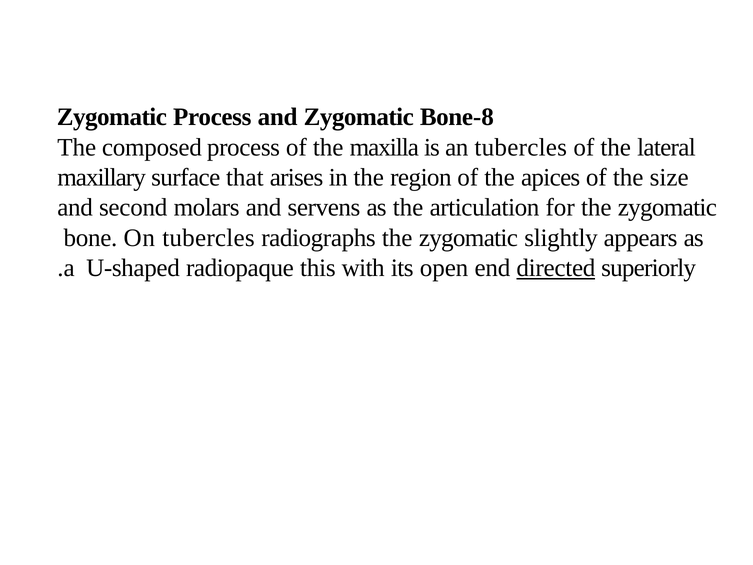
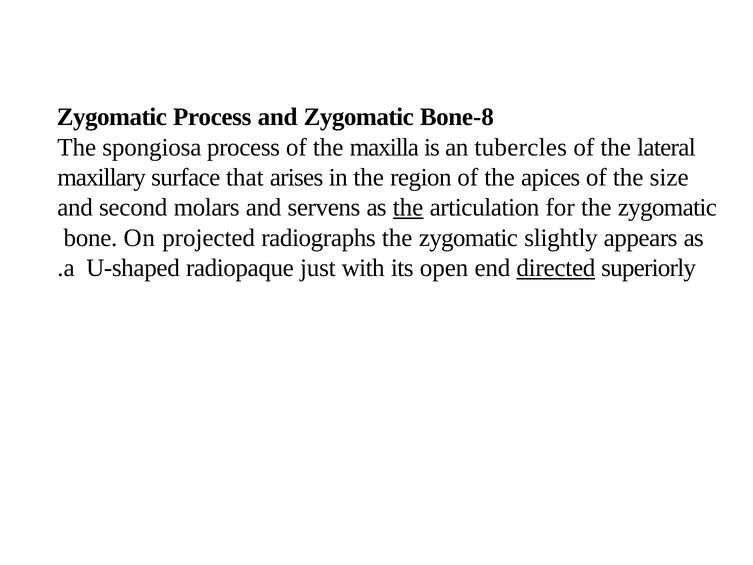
composed: composed -> spongiosa (152, 147)
the underline: none -> present (408, 208)
On tubercles: tubercles -> projected (209, 238)
this: this -> just (318, 268)
